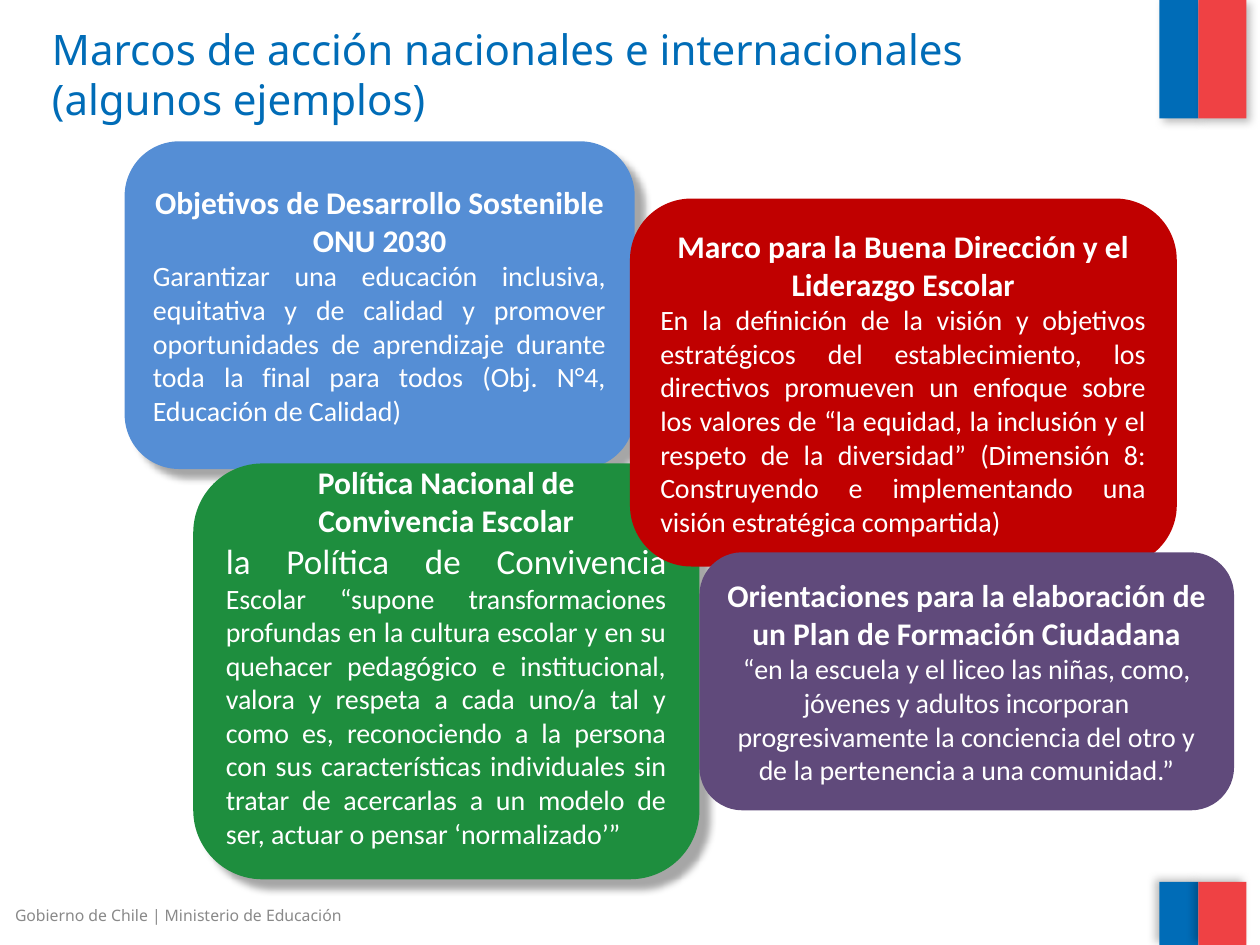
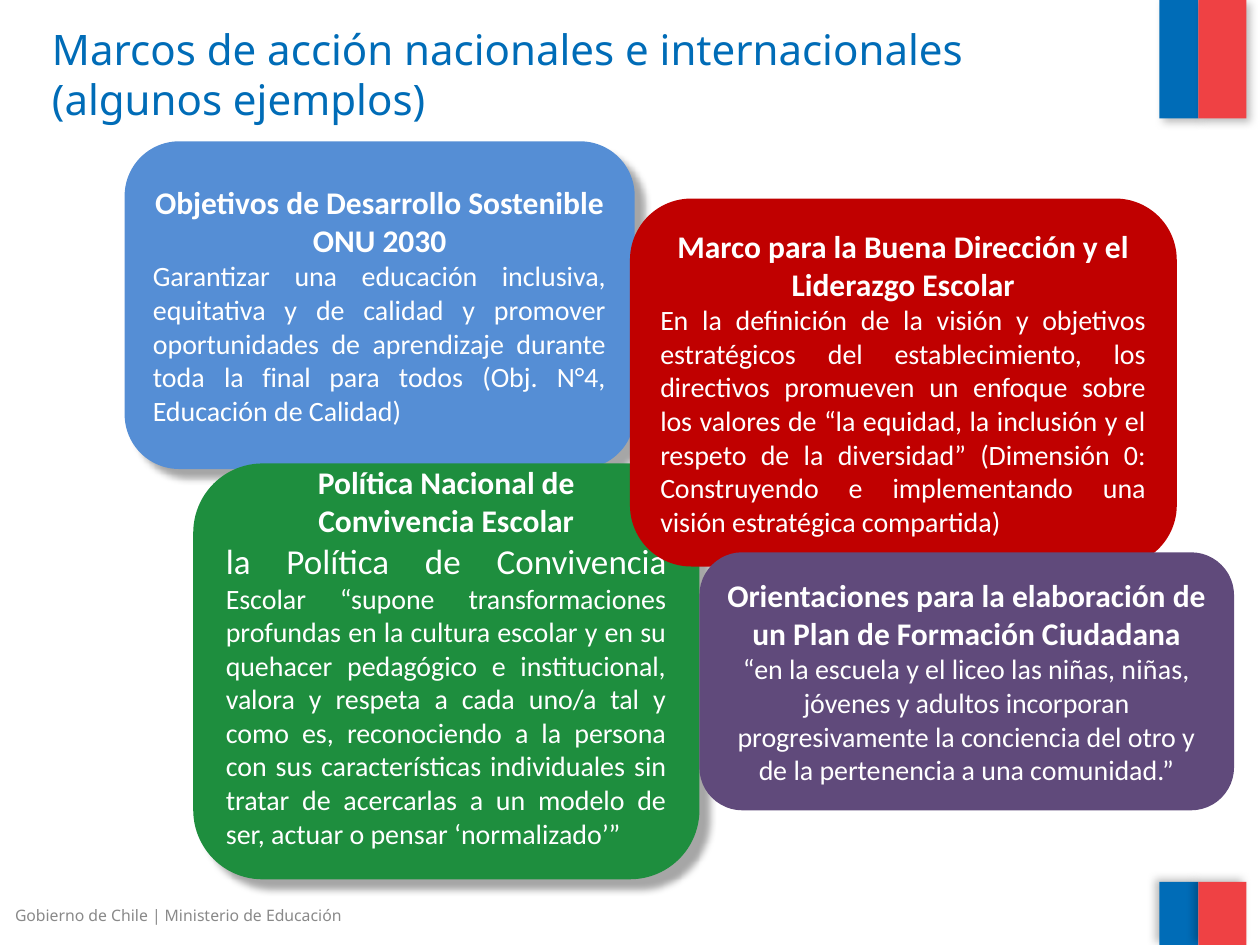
8: 8 -> 0 (1135, 456)
niñas como: como -> niñas (1155, 671)
